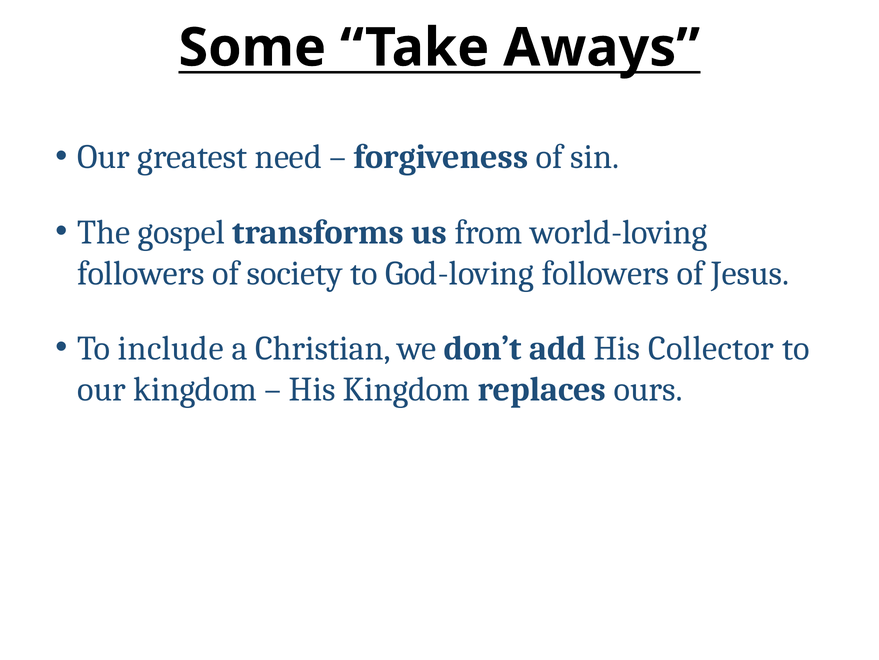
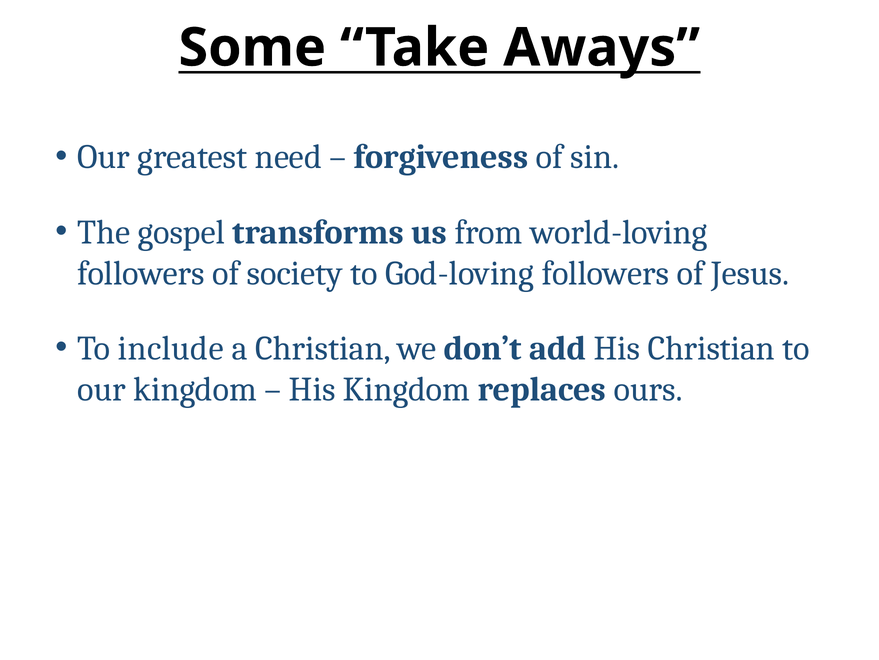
His Collector: Collector -> Christian (711, 348)
